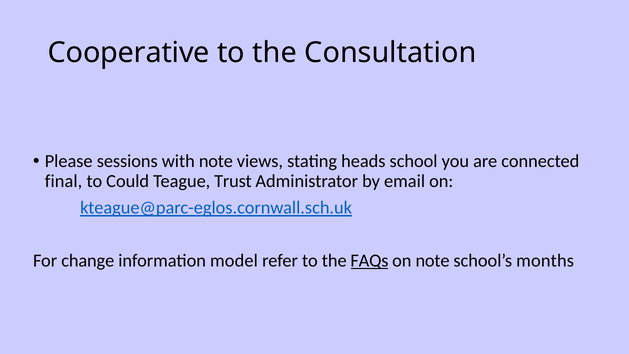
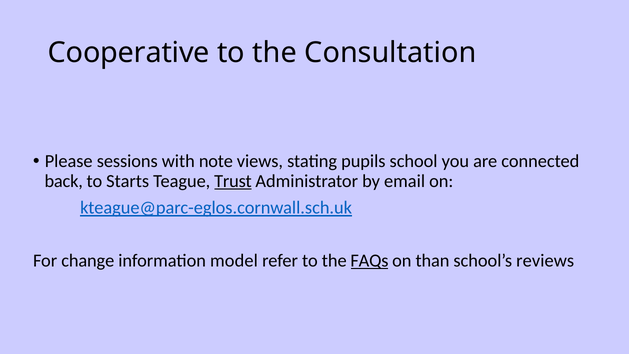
heads: heads -> pupils (363, 161)
final: final -> back (64, 181)
Could: Could -> Starts (128, 181)
Trust underline: none -> present (233, 181)
on note: note -> than (432, 261)
months: months -> reviews (545, 261)
